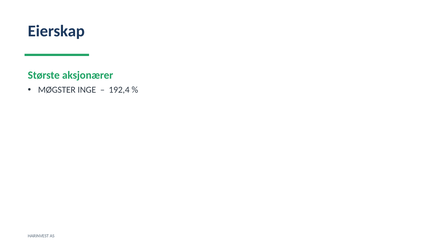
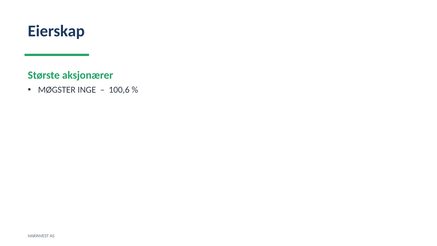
192,4: 192,4 -> 100,6 (119, 90)
